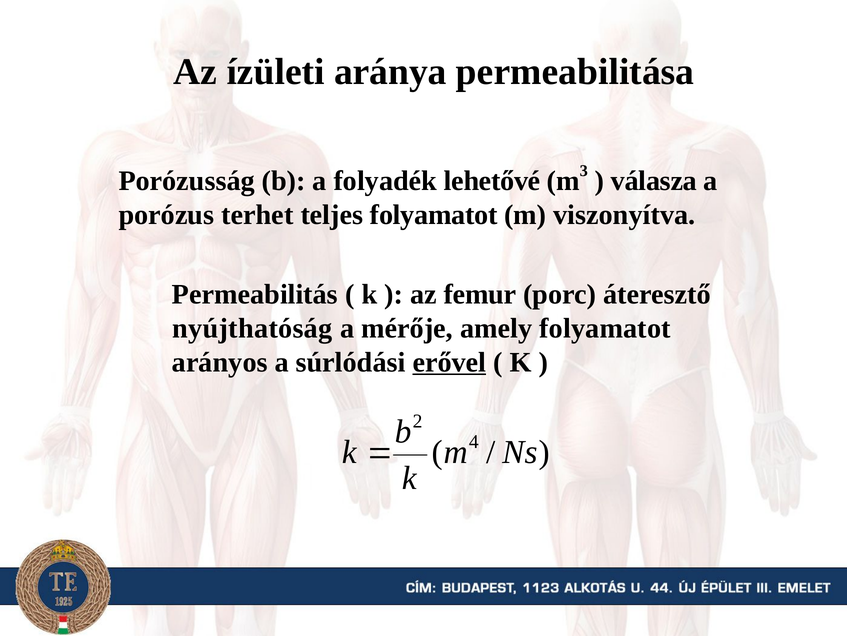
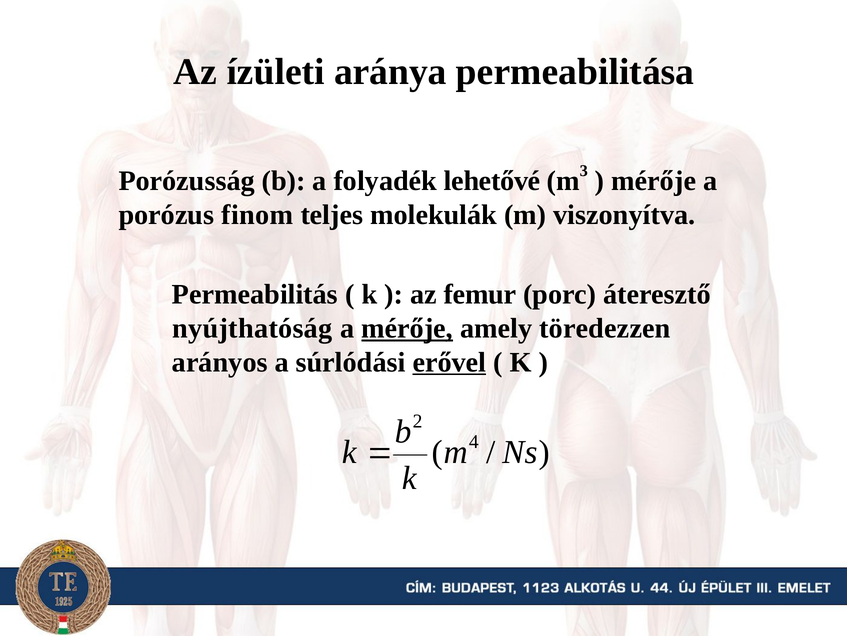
válasza: válasza -> mérője (654, 181)
terhet: terhet -> finom (257, 215)
teljes folyamatot: folyamatot -> molekulák (434, 215)
mérője underline: none -> present (407, 328)
amely folyamatot: folyamatot -> töredezzen (605, 328)
